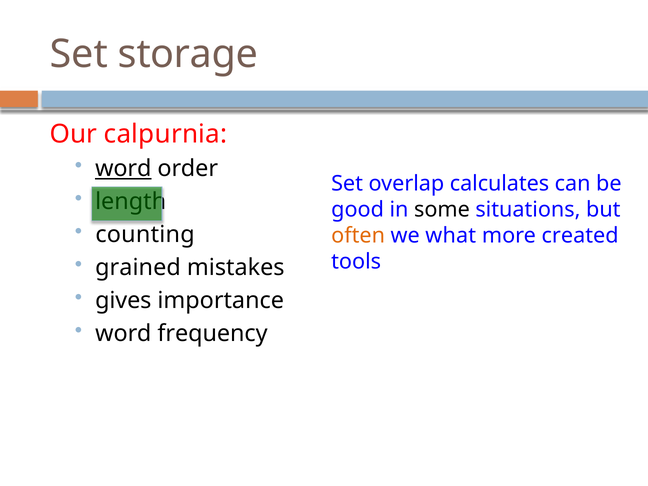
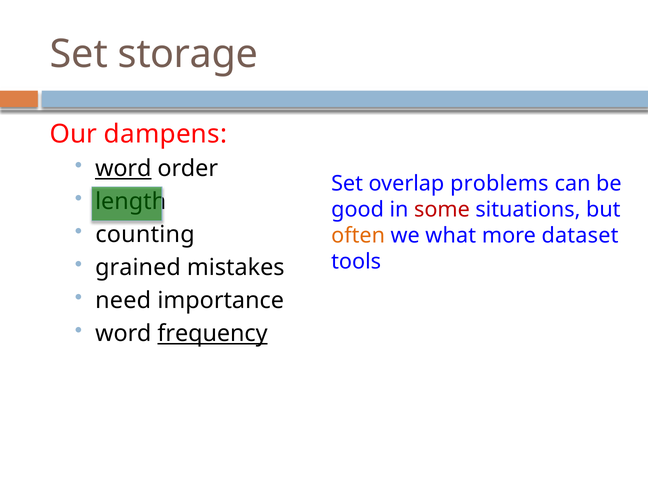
calpurnia: calpurnia -> dampens (165, 134)
calculates: calculates -> problems (499, 184)
some colour: black -> red (442, 210)
created: created -> dataset (580, 236)
gives: gives -> need (123, 301)
frequency underline: none -> present (213, 334)
